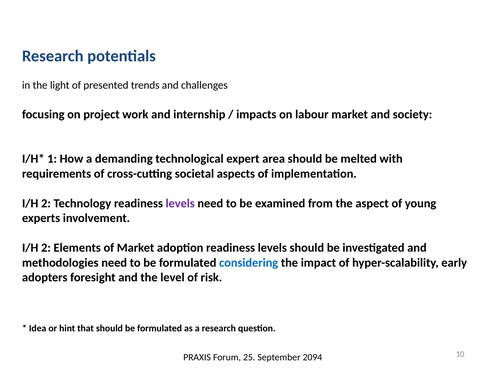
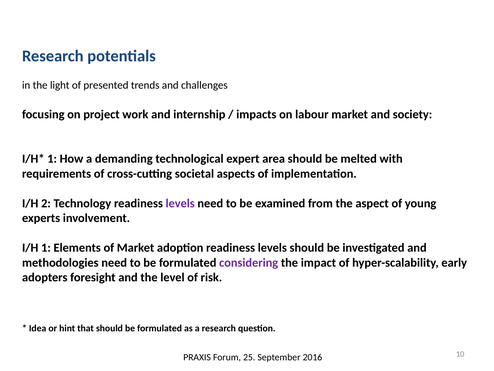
2: 2 -> 1 (46, 248)
considering colour: blue -> purple (249, 262)
2094: 2094 -> 2016 (312, 357)
